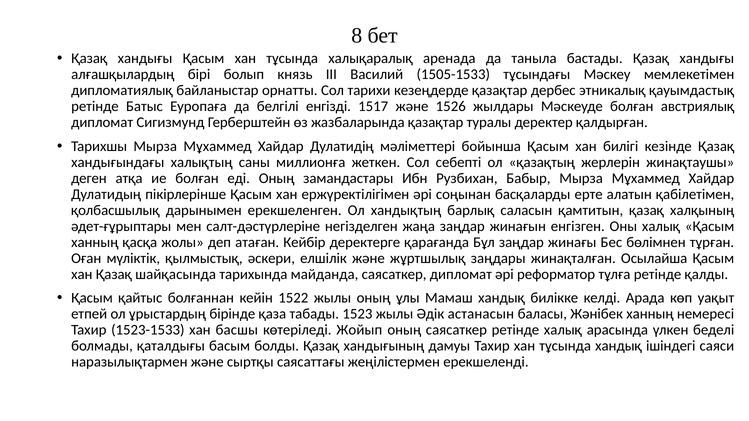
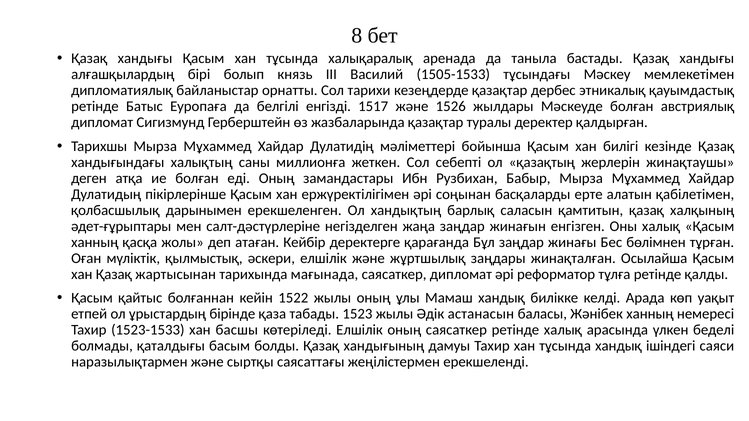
шайқасында: шайқасында -> жартысынан (176, 274)
майданда: майданда -> мағынада (325, 274)
көтеріледі Жойып: Жойып -> Елшілік (360, 330)
